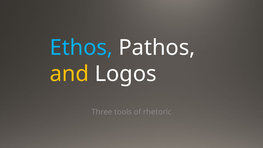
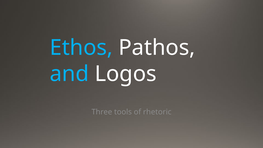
and colour: yellow -> light blue (69, 74)
